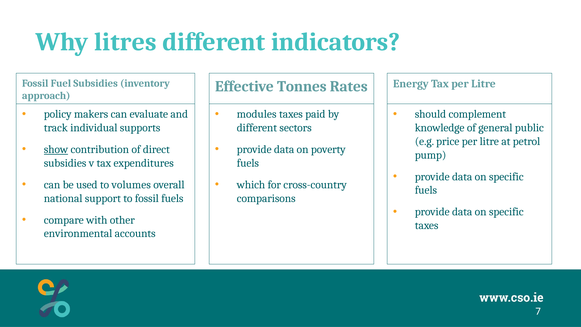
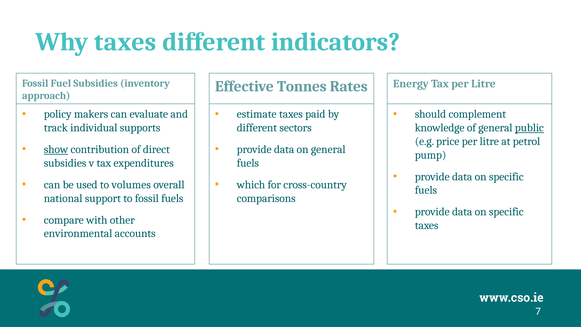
Why litres: litres -> taxes (125, 42)
modules: modules -> estimate (257, 114)
public underline: none -> present (529, 128)
on poverty: poverty -> general (328, 149)
